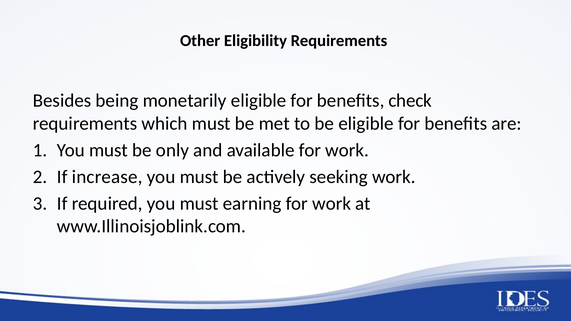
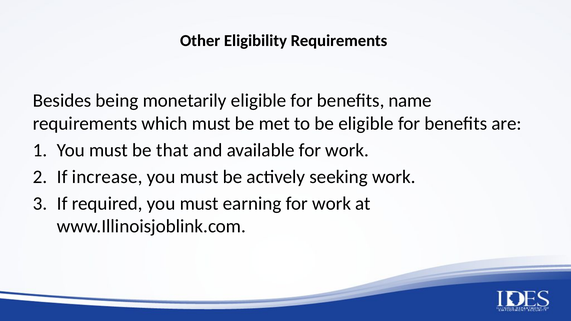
check: check -> name (410, 101)
only: only -> that (172, 150)
